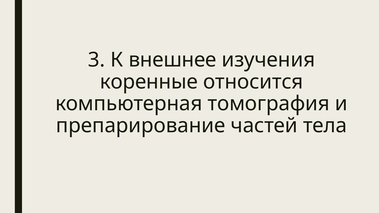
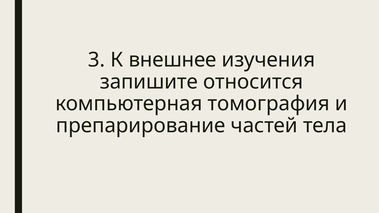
коренные: коренные -> запишите (149, 82)
